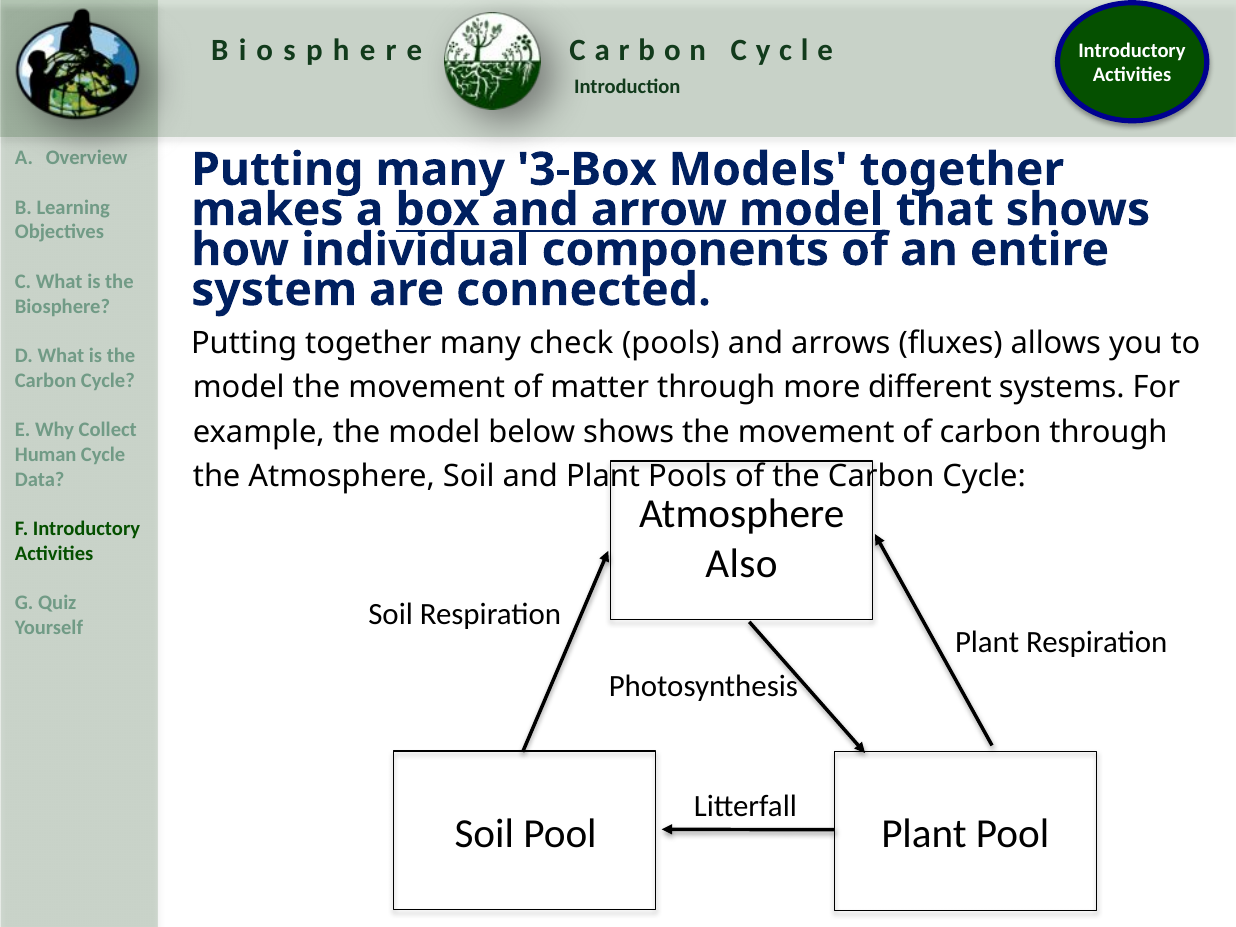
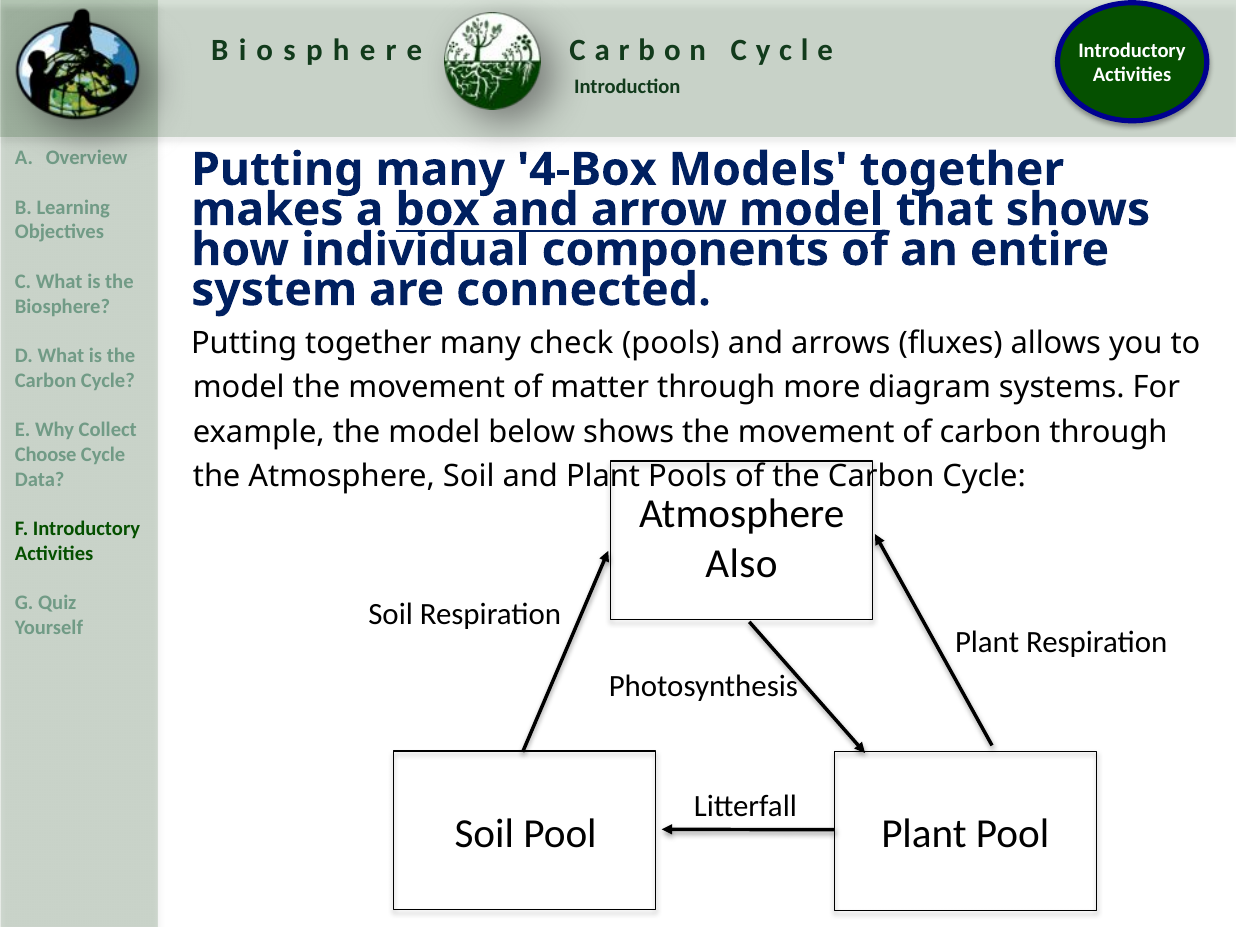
3-Box: 3-Box -> 4-Box (587, 170)
different: different -> diagram (930, 388)
Human: Human -> Choose (46, 455)
